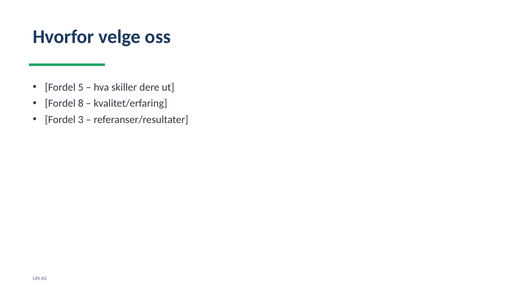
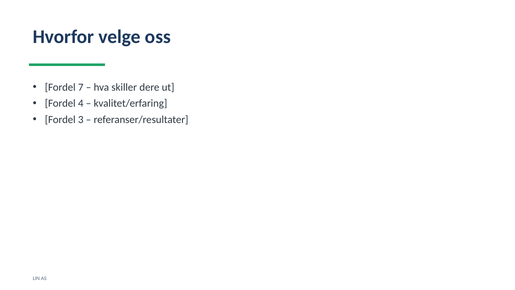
5: 5 -> 7 (81, 87)
8: 8 -> 4 (81, 103)
